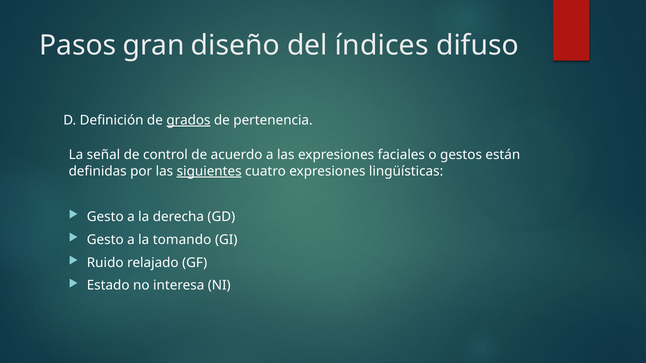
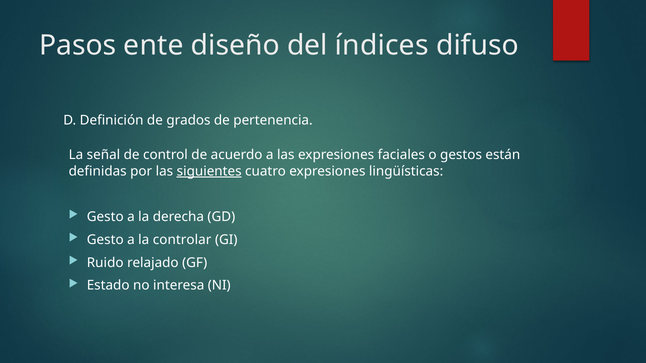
gran: gran -> ente (154, 45)
grados underline: present -> none (188, 120)
tomando: tomando -> controlar (182, 240)
